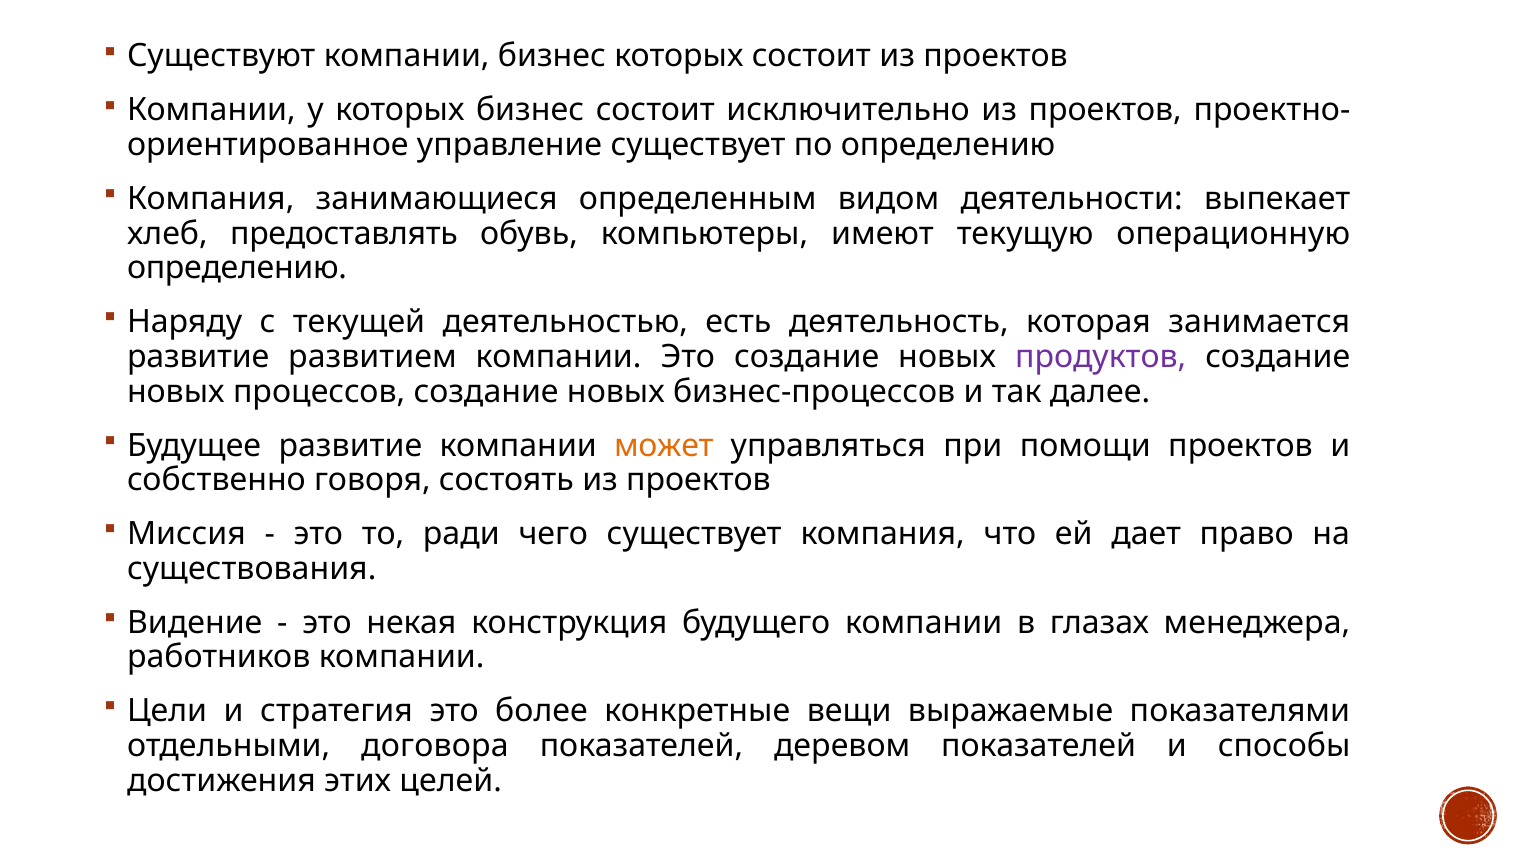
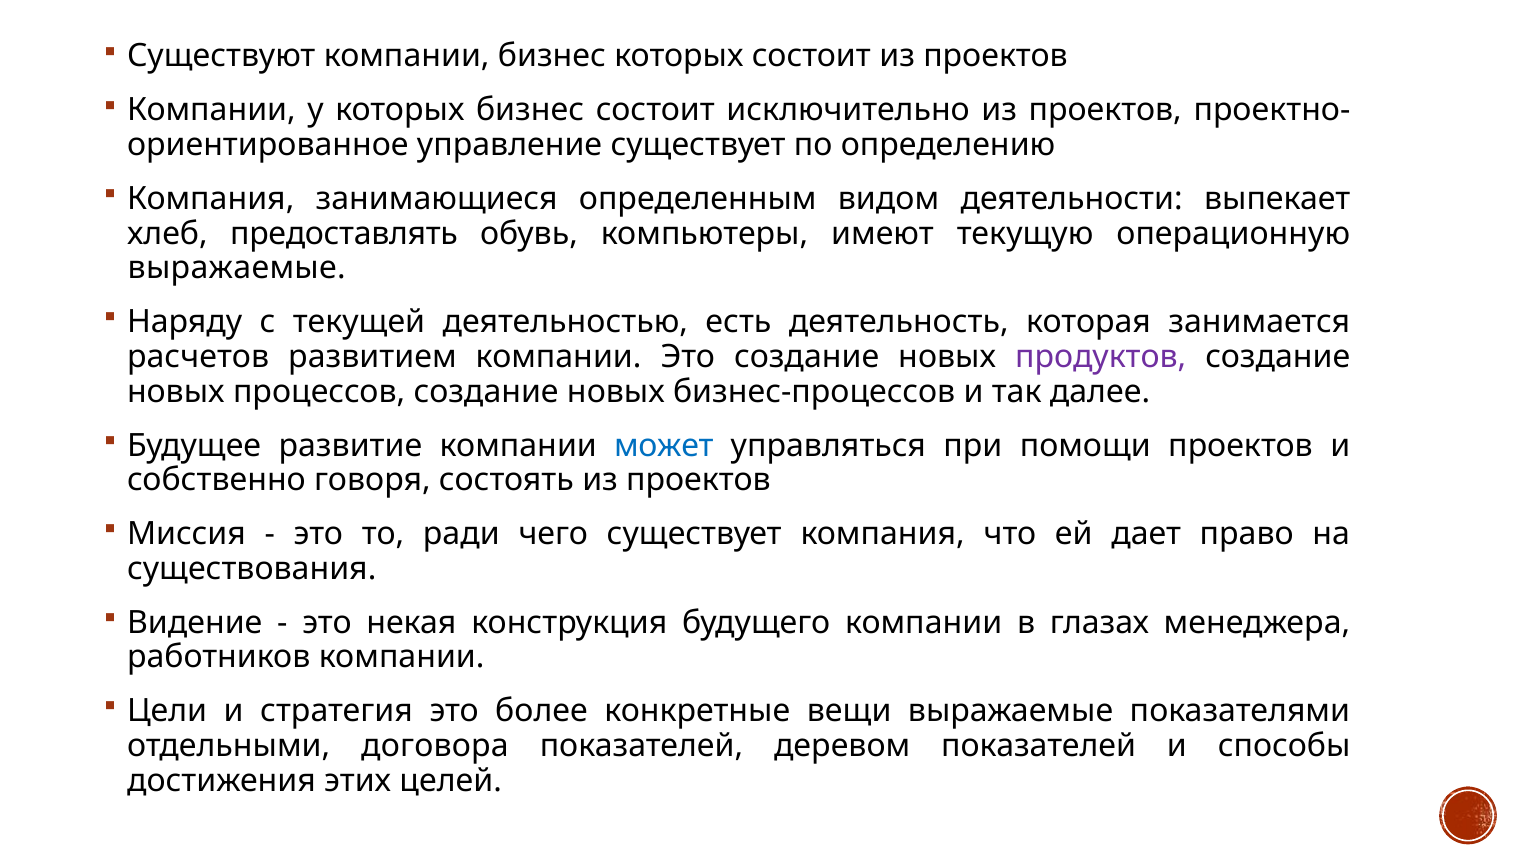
определению: определению -> выражаемые (237, 268)
развитие: развитие -> расчетов (198, 357)
может colour: orange -> blue (664, 445)
